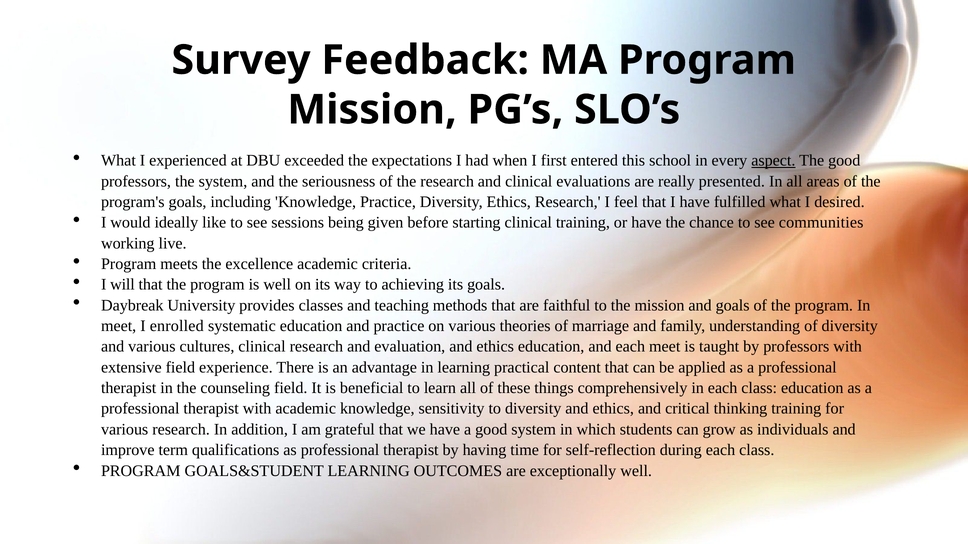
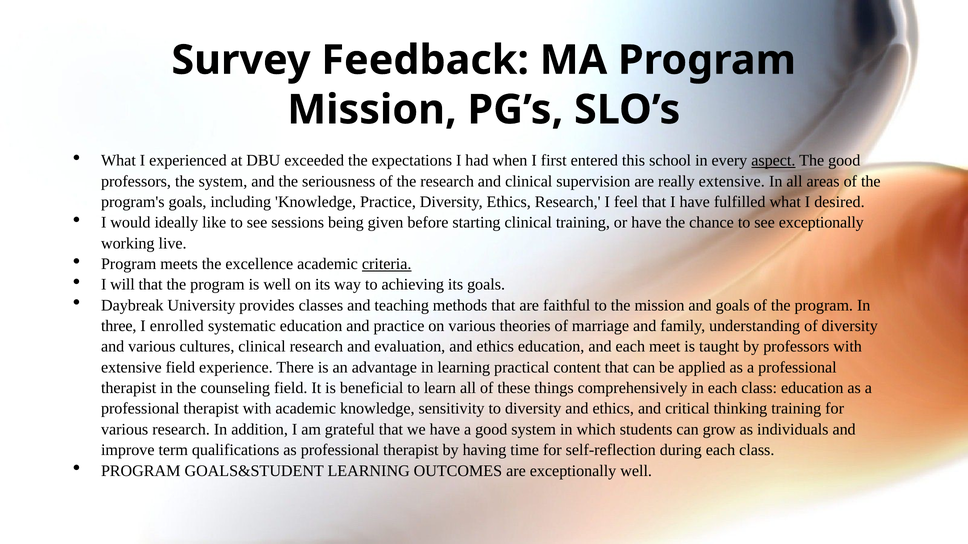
evaluations: evaluations -> supervision (593, 181)
really presented: presented -> extensive (732, 181)
see communities: communities -> exceptionally (821, 223)
criteria underline: none -> present (387, 264)
meet: meet -> three (119, 326)
